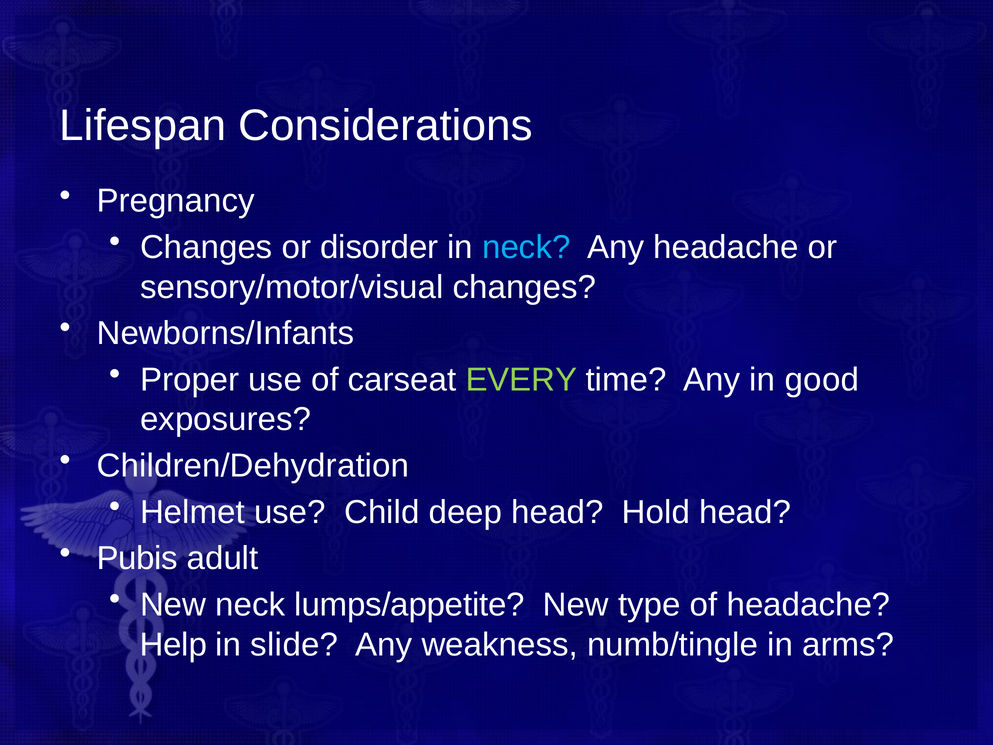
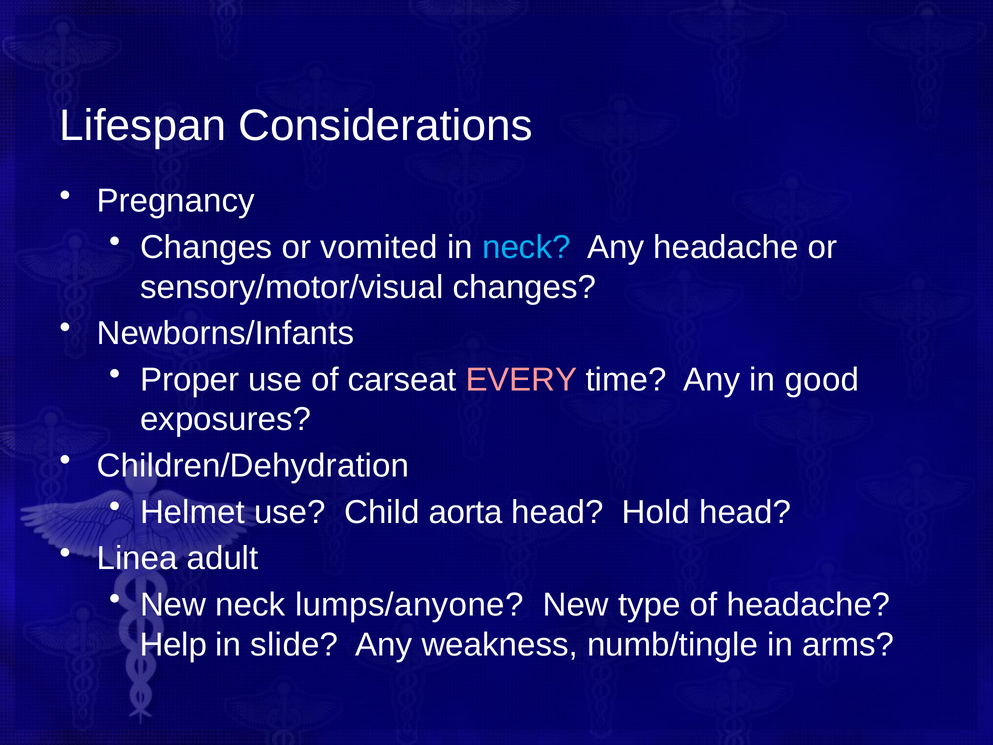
disorder: disorder -> vomited (379, 247)
EVERY colour: light green -> pink (521, 380)
deep: deep -> aorta (466, 512)
Pubis: Pubis -> Linea (137, 558)
lumps/appetite: lumps/appetite -> lumps/anyone (409, 605)
